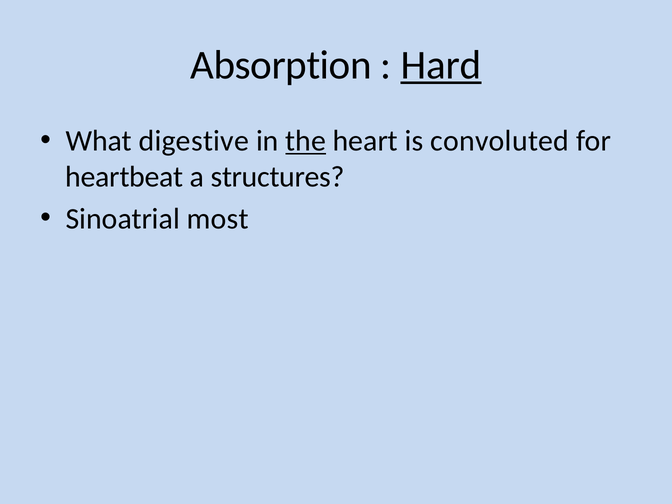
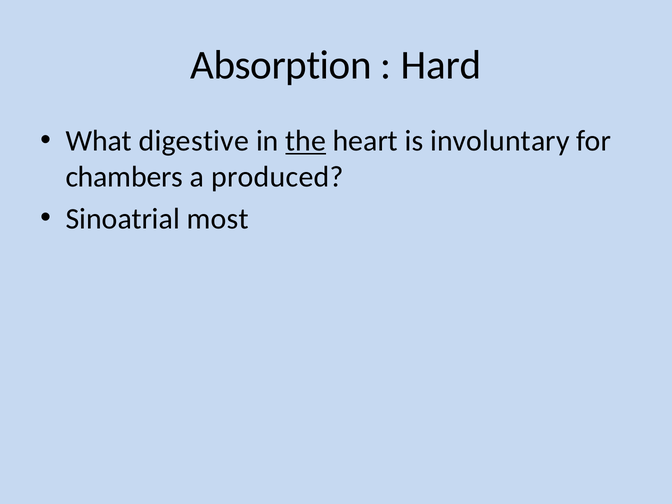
Hard underline: present -> none (441, 65)
convoluted: convoluted -> involuntary (500, 141)
heartbeat: heartbeat -> chambers (124, 177)
structures: structures -> produced (277, 177)
